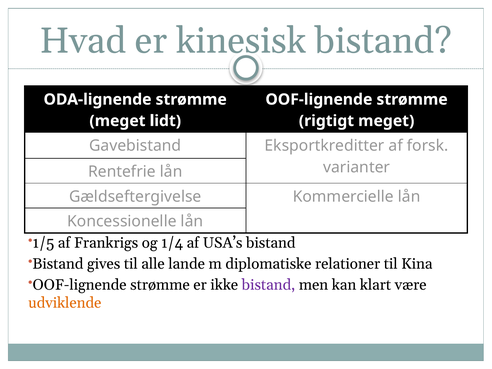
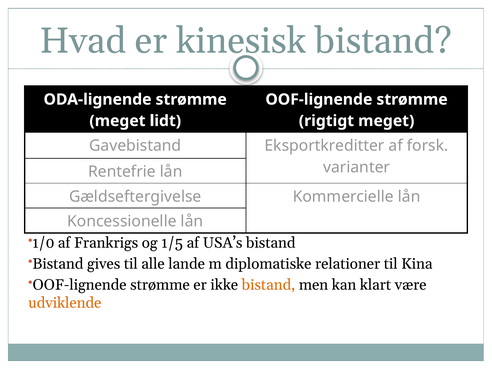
1/5: 1/5 -> 1/0 (44, 243)
1/4: 1/4 -> 1/5 (172, 243)
bistand colour: purple -> orange (268, 285)
